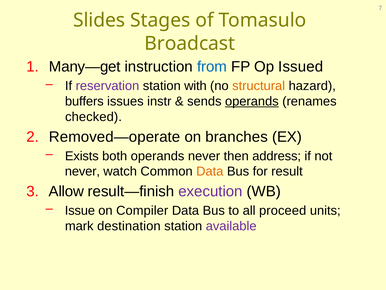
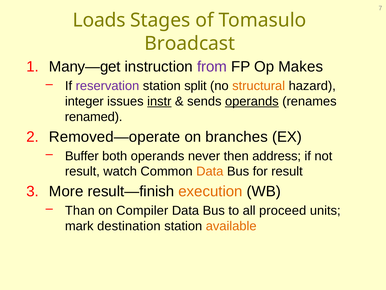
Slides: Slides -> Loads (99, 20)
from colour: blue -> purple (212, 67)
Issued: Issued -> Makes (301, 67)
with: with -> split (195, 86)
buffers: buffers -> integer (84, 101)
instr underline: none -> present (159, 101)
checked: checked -> renamed (94, 117)
Exists: Exists -> Buffer (82, 156)
never: never -> result (82, 171)
Allow: Allow -> More (66, 191)
execution colour: purple -> orange (210, 191)
Issue: Issue -> Than (80, 210)
available colour: purple -> orange (231, 226)
